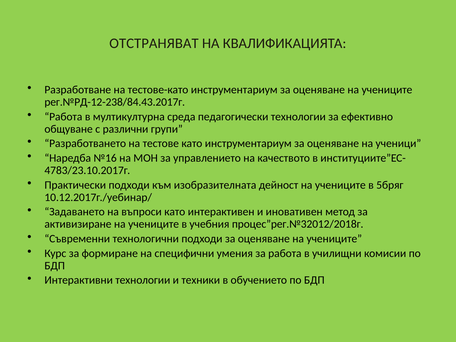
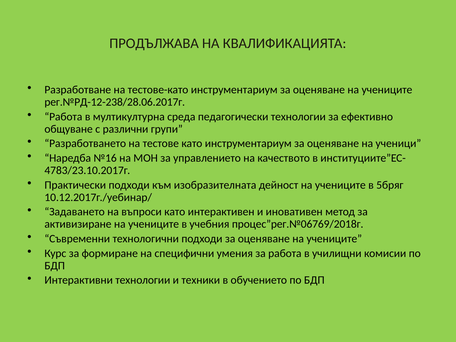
ОТСТРАНЯВАТ: ОТСТРАНЯВАТ -> ПРОДЪЛЖАВА (154, 43)
рег.№РД-12-238/84.43.2017г: рег.№РД-12-238/84.43.2017г -> рег.№РД-12-238/28.06.2017г (115, 102)
процес”рег.№32012/2018г: процес”рег.№32012/2018г -> процес”рег.№06769/2018г (298, 224)
